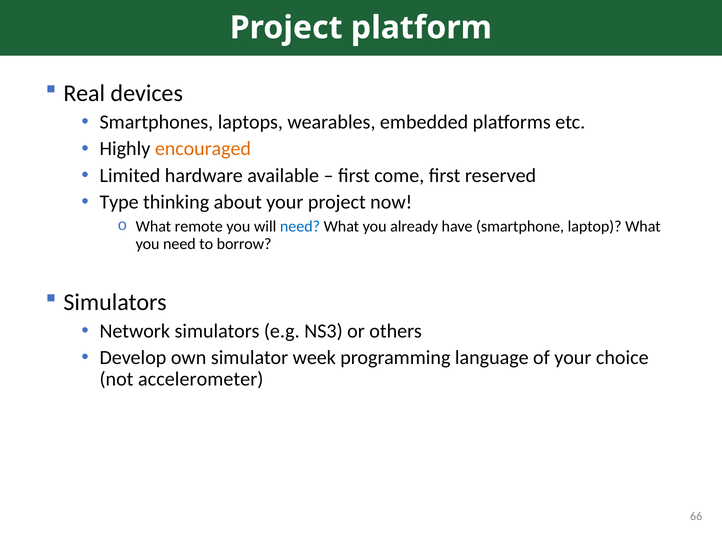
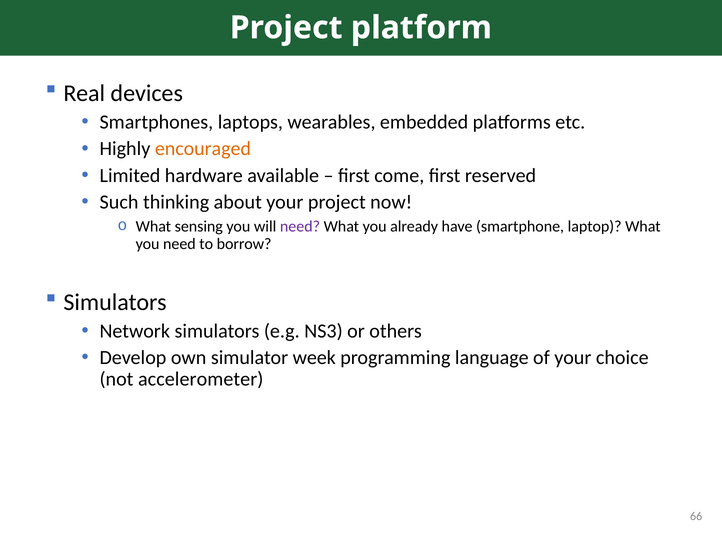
Type: Type -> Such (119, 202)
remote: remote -> sensing (199, 227)
need colour: blue -> purple (300, 227)
